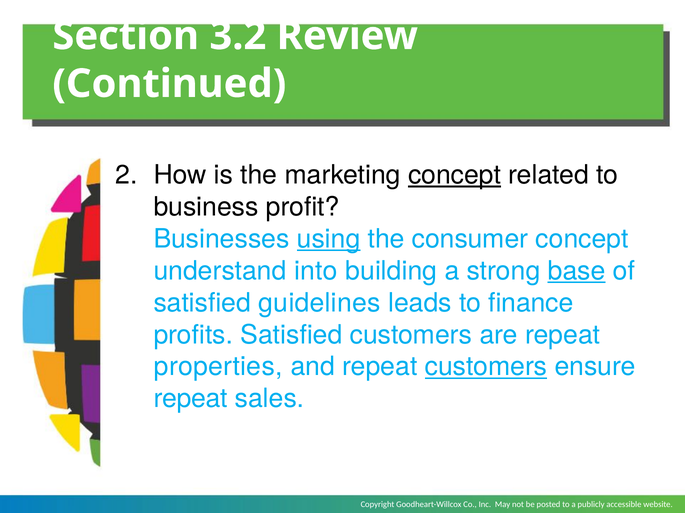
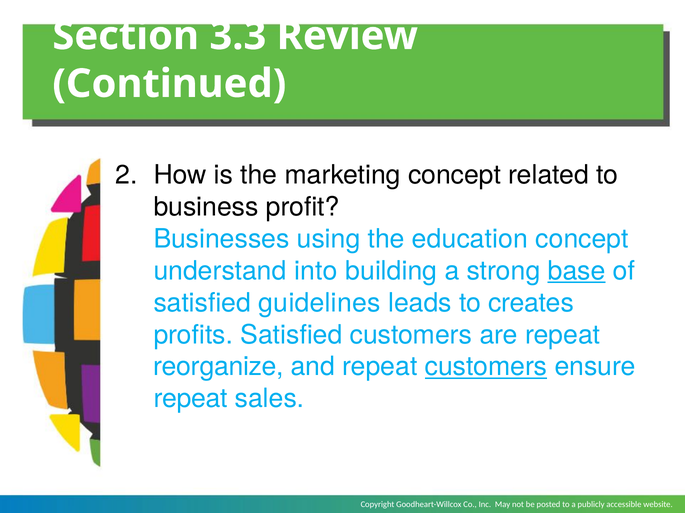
3.2: 3.2 -> 3.3 (238, 36)
concept underline: present -> none (455, 175)
using underline: present -> none (329, 239)
consumer: consumer -> education (470, 239)
finance: finance -> creates (531, 303)
properties: properties -> reorganize (219, 367)
